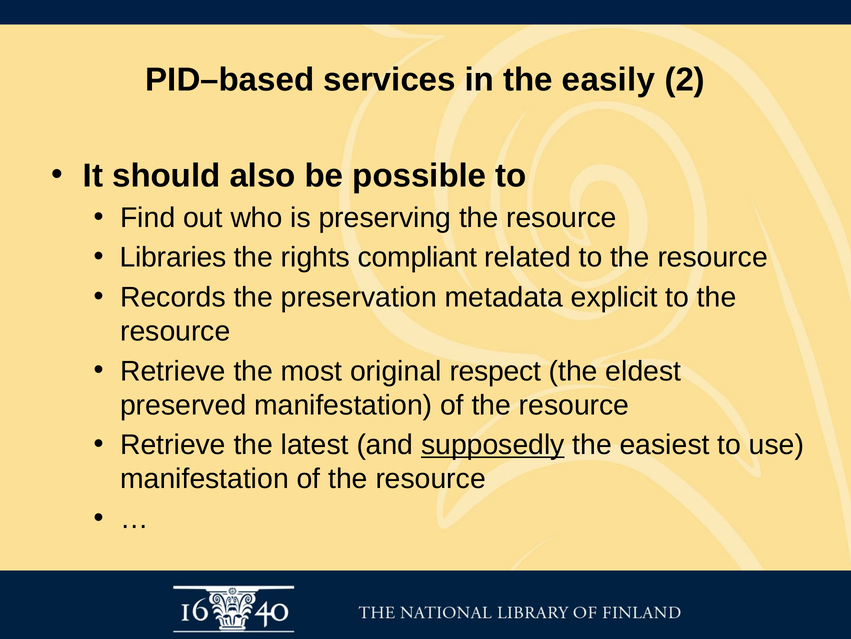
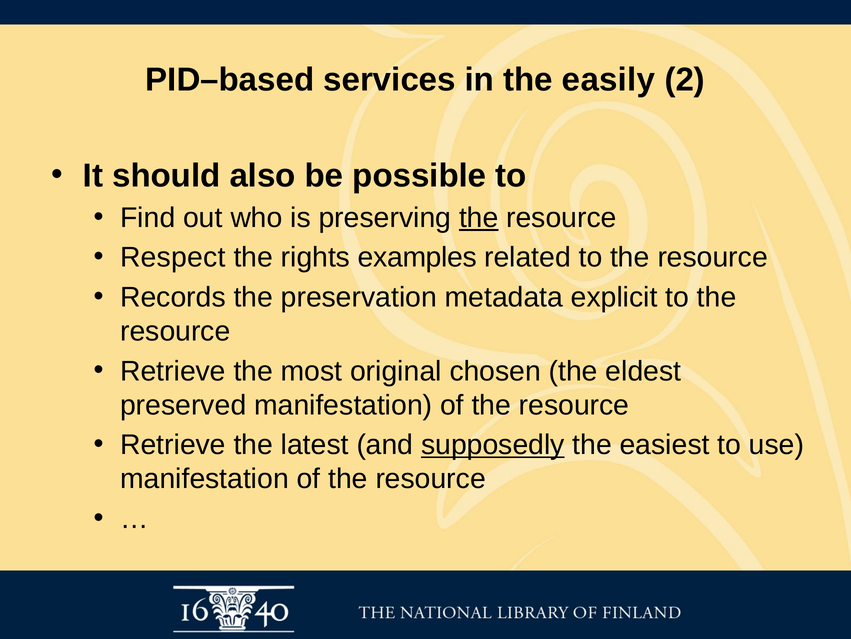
the underline: none -> present (479, 218)
Libraries: Libraries -> Respect (173, 257)
compliant: compliant -> examples (417, 257)
respect: respect -> chosen (495, 371)
